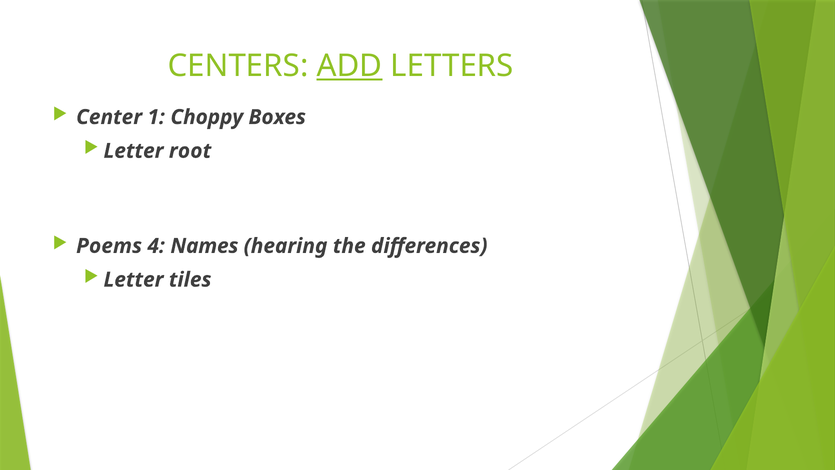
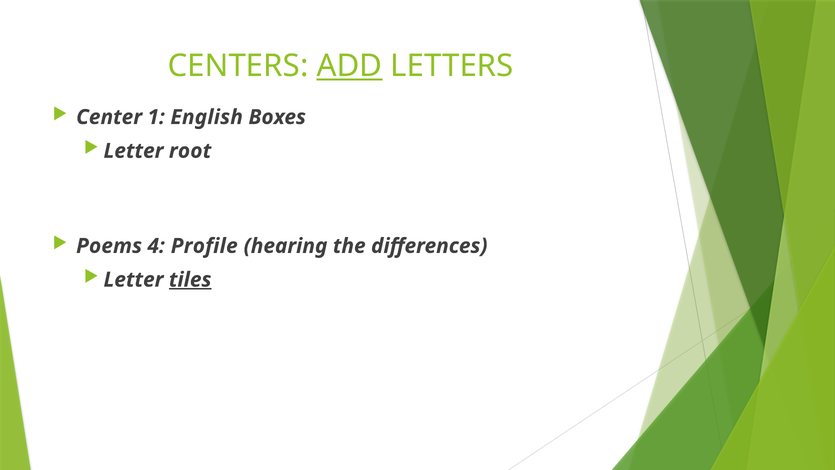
Choppy: Choppy -> English (207, 117)
Names: Names -> Profile (204, 246)
tiles underline: none -> present (190, 280)
